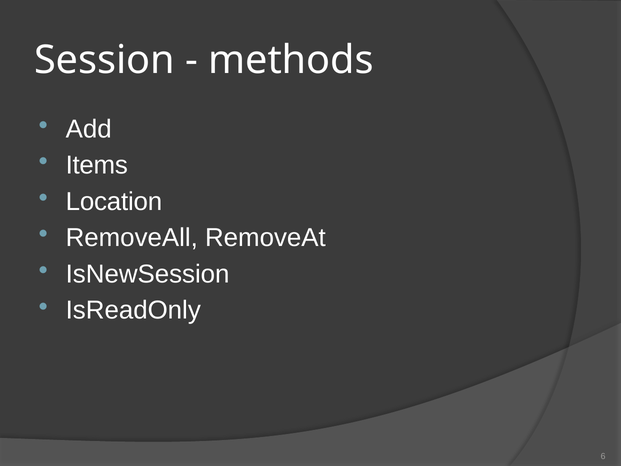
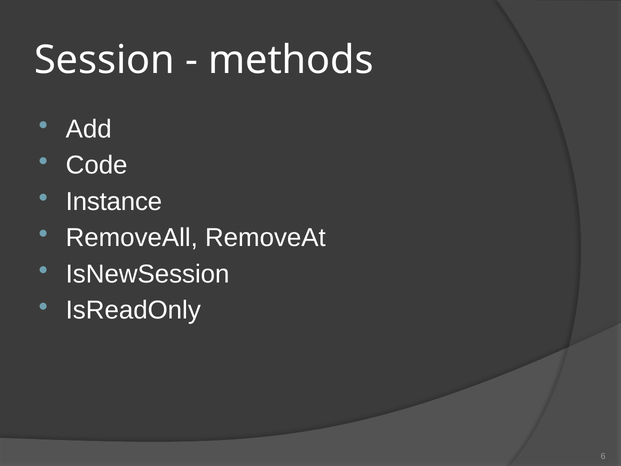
Items: Items -> Code (97, 165)
Location: Location -> Instance (114, 202)
